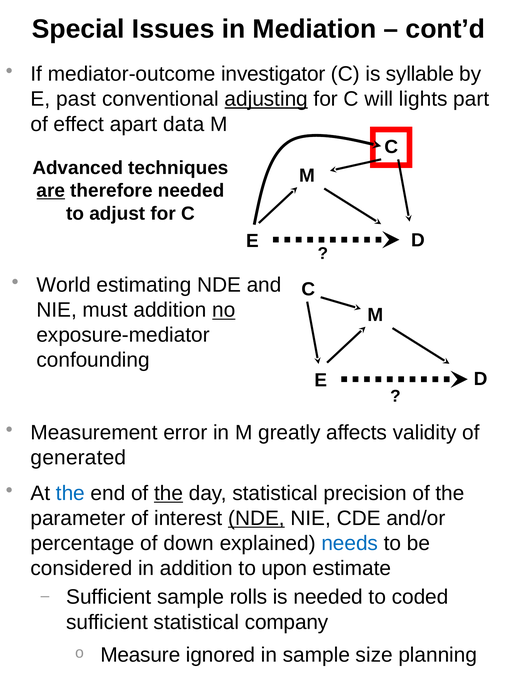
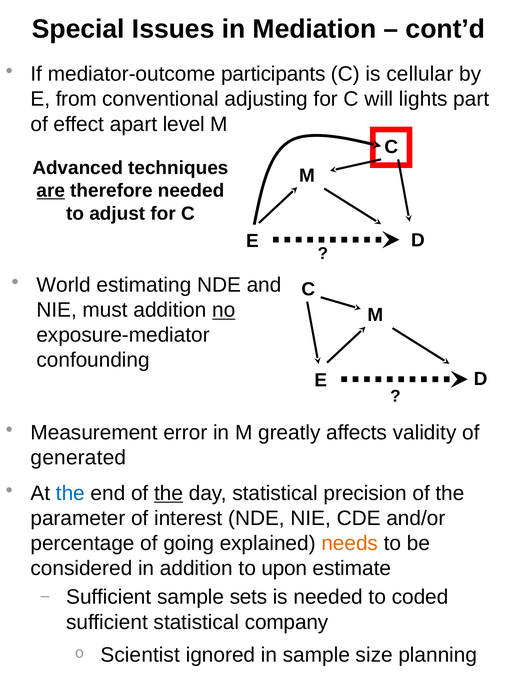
investigator: investigator -> participants (273, 74)
syllable: syllable -> cellular (420, 74)
past: past -> from (76, 99)
adjusting underline: present -> none (266, 99)
data: data -> level (184, 124)
NDE underline: present -> none (256, 518)
down: down -> going (189, 543)
needs colour: blue -> orange (350, 543)
rolls: rolls -> sets (249, 597)
Measure: Measure -> Scientist (140, 655)
